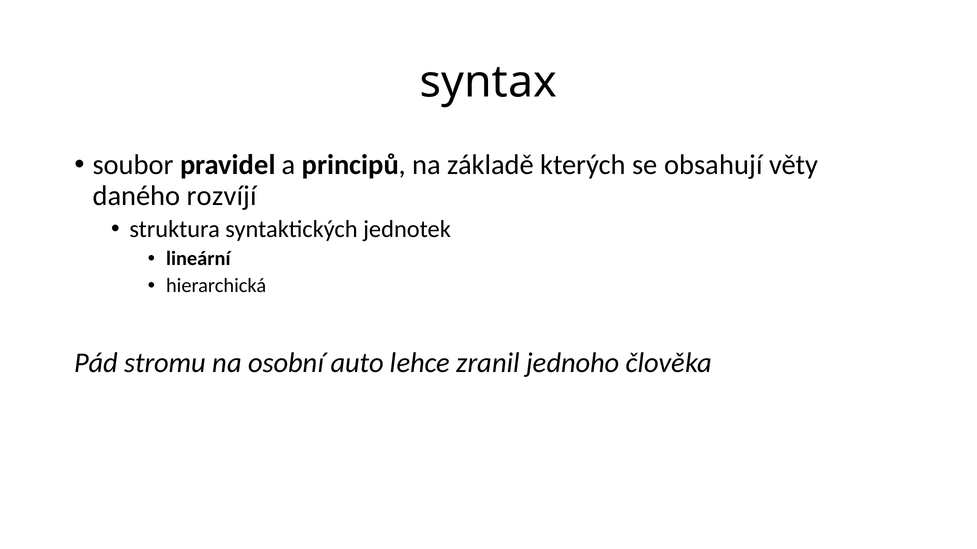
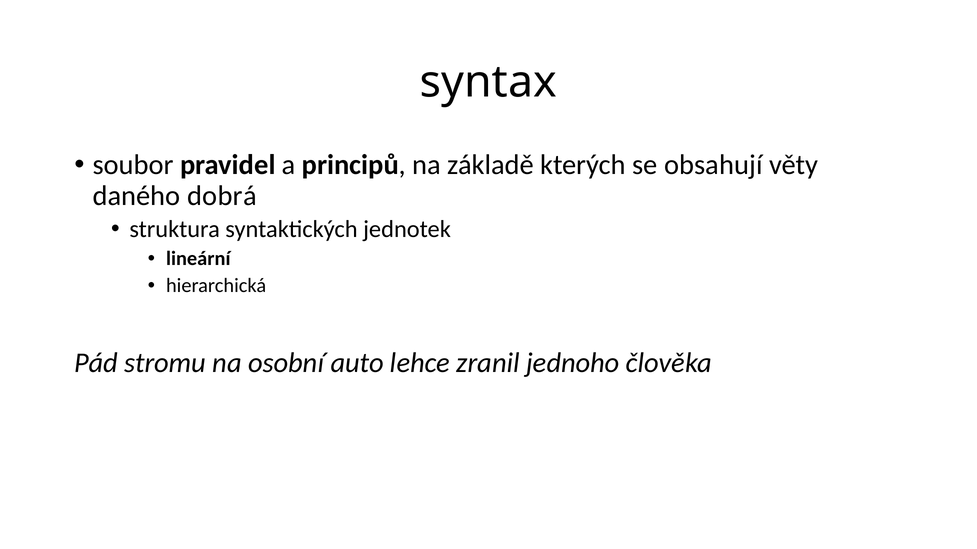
rozvíjí: rozvíjí -> dobrá (222, 196)
